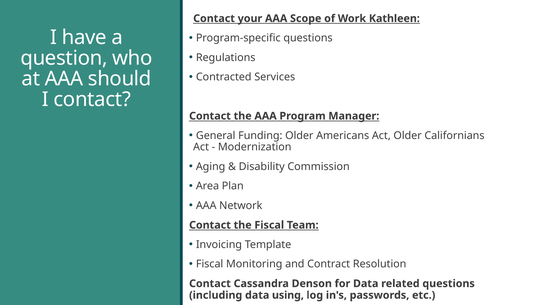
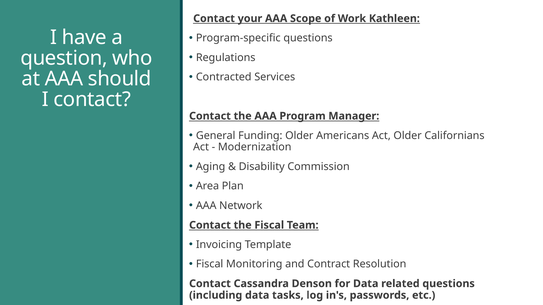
using: using -> tasks (288, 296)
